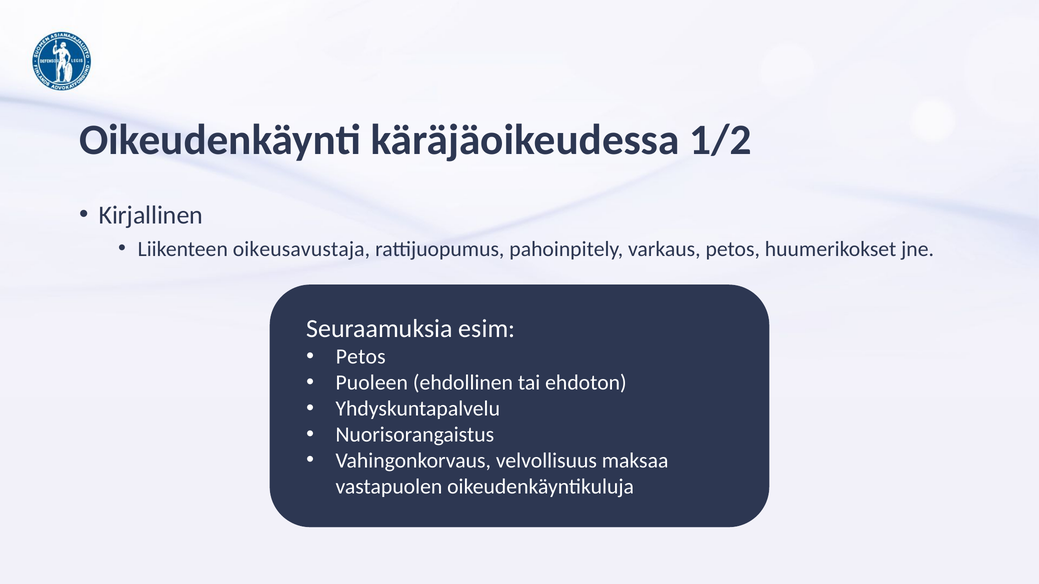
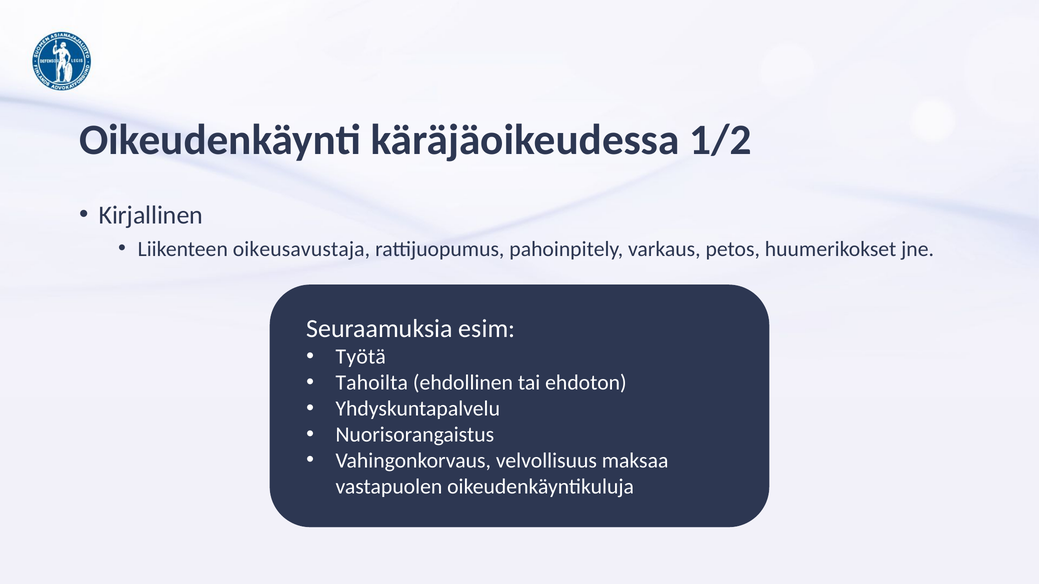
Petos: Petos -> Työtä (361, 357)
Puoleen: Puoleen -> Tahoilta (372, 383)
